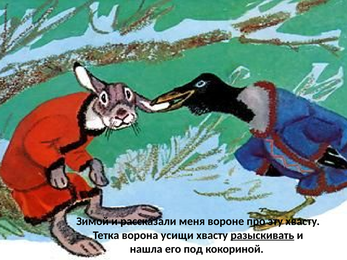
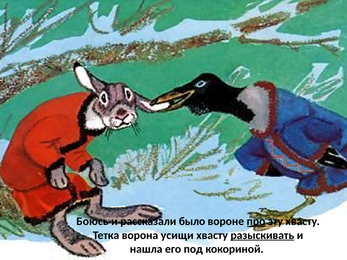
Зимой: Зимой -> Боюсь (92, 222)
меня: меня -> было (192, 222)
про underline: none -> present (256, 222)
